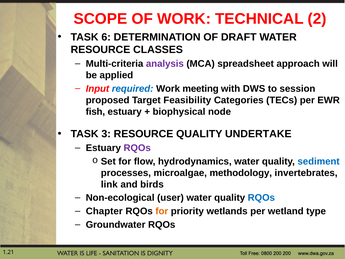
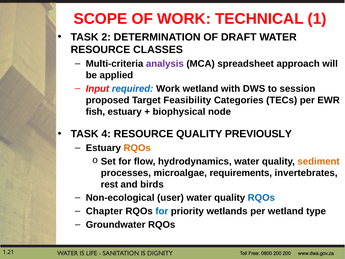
2: 2 -> 1 (317, 19)
6: 6 -> 2 (106, 37)
Work meeting: meeting -> wetland (200, 89)
3: 3 -> 4 (106, 134)
UNDERTAKE: UNDERTAKE -> PREVIOUSLY (258, 134)
RQOs colour: purple -> orange (137, 148)
sediment colour: blue -> orange (319, 161)
methodology: methodology -> requirements (241, 173)
link: link -> rest (109, 184)
for colour: orange -> blue (162, 211)
